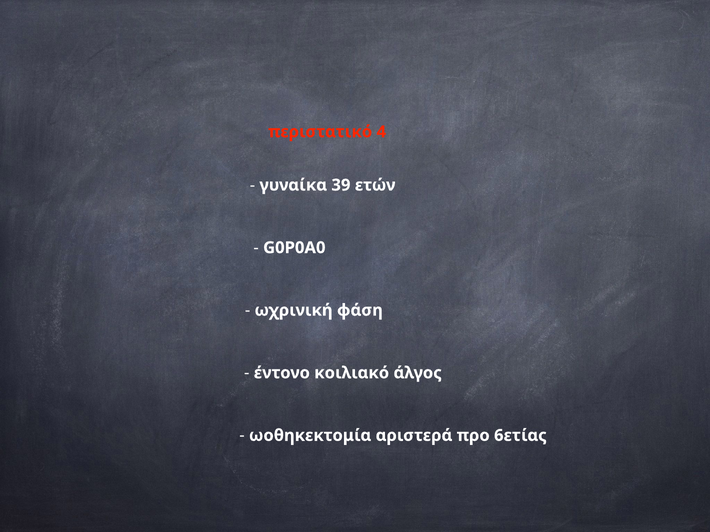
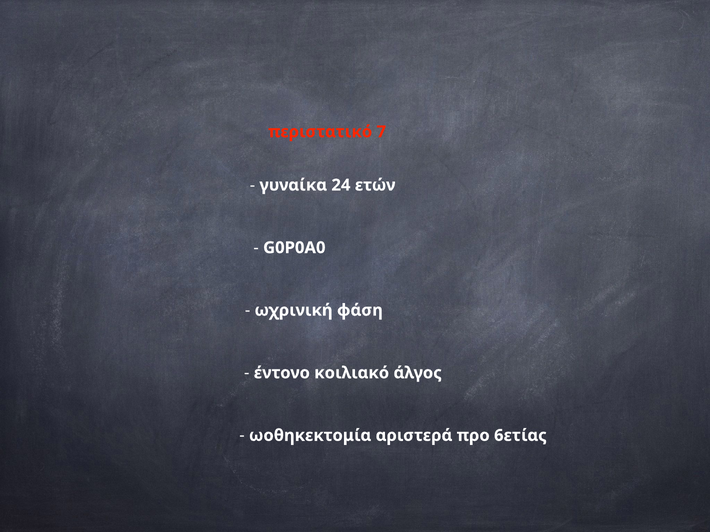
4: 4 -> 7 (381, 132)
39: 39 -> 24 (341, 185)
